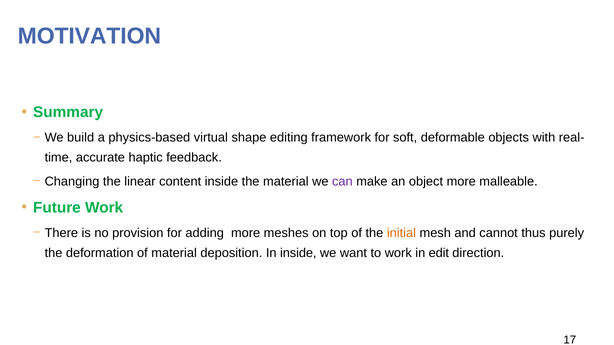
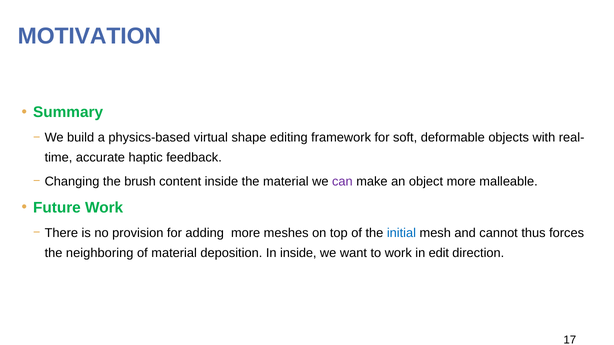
linear: linear -> brush (140, 182)
initial colour: orange -> blue (401, 233)
purely: purely -> forces (567, 233)
deformation: deformation -> neighboring (100, 253)
